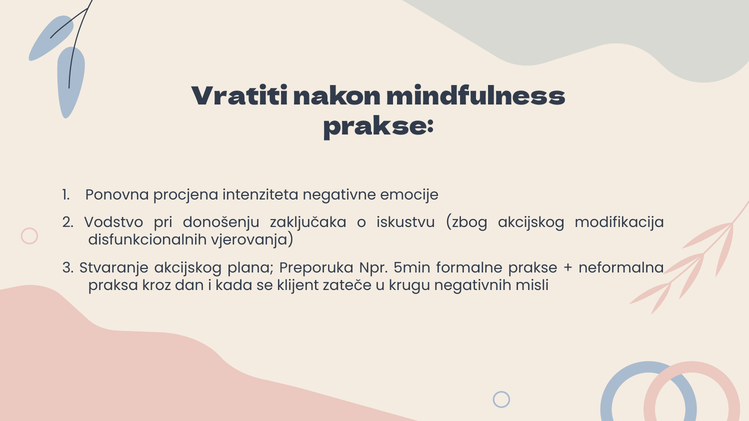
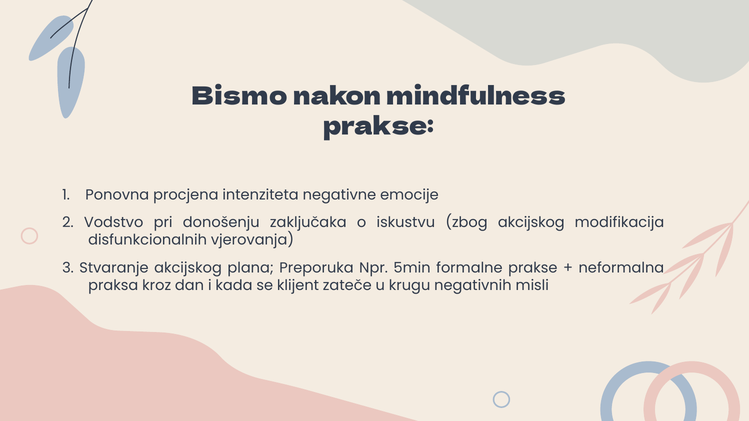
Vratiti: Vratiti -> Bismo (240, 97)
